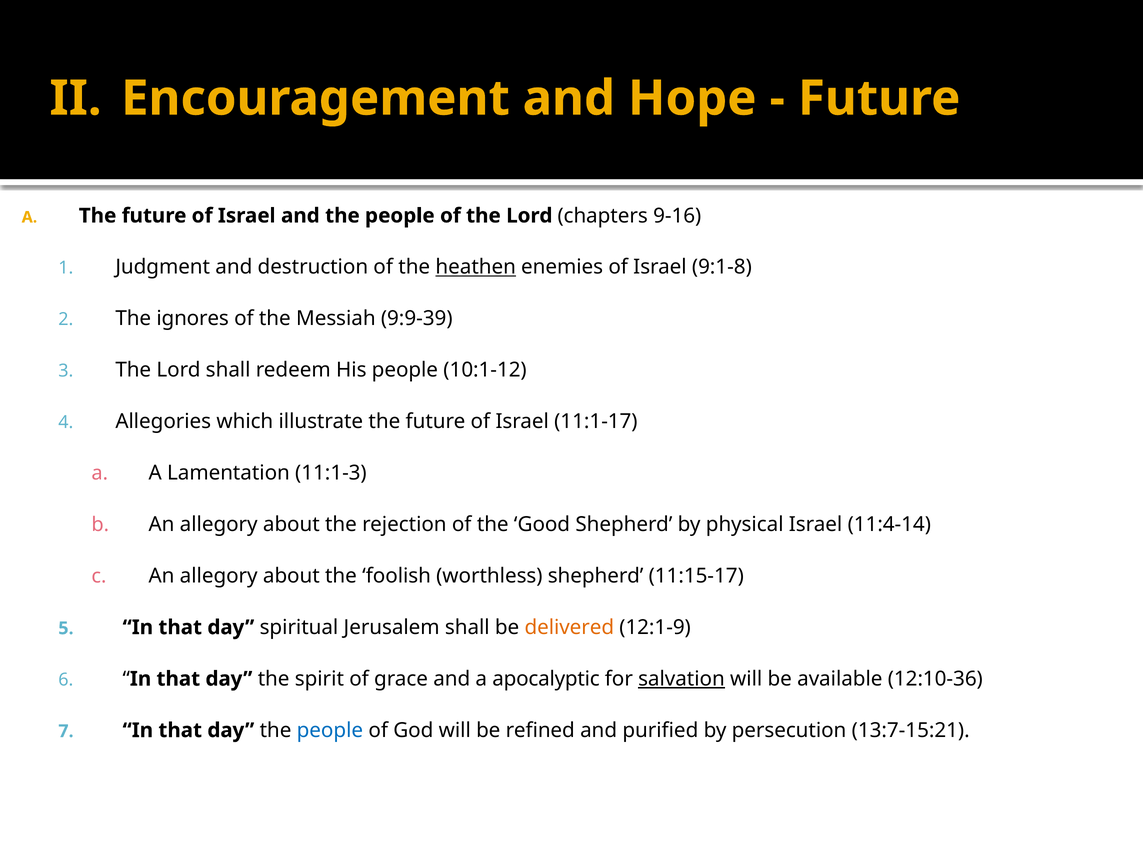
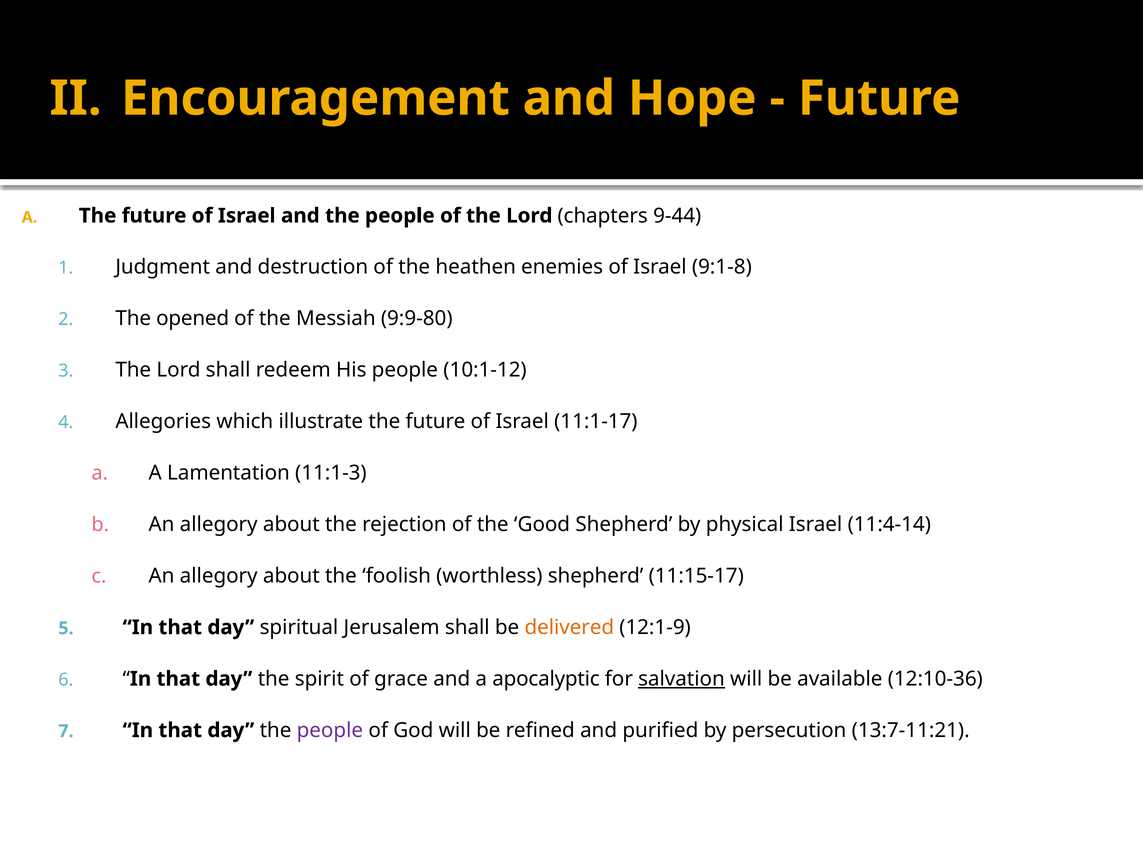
9-16: 9-16 -> 9-44 (677, 216)
heathen underline: present -> none (476, 267)
ignores: ignores -> opened (193, 319)
9:9-39: 9:9-39 -> 9:9-80 (417, 319)
people colour: blue -> purple (330, 731)
13:7-15:21: 13:7-15:21 -> 13:7-11:21 (911, 731)
